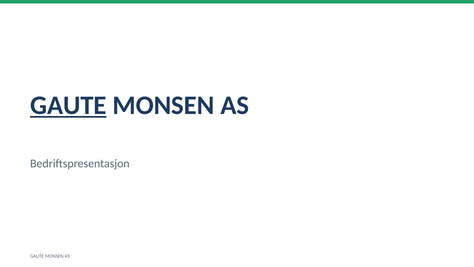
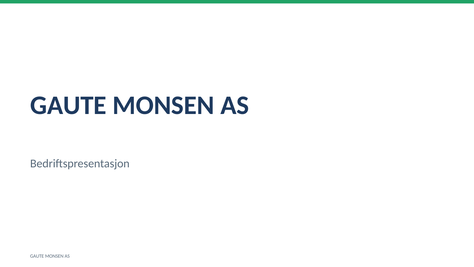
GAUTE underline: present -> none (68, 105)
